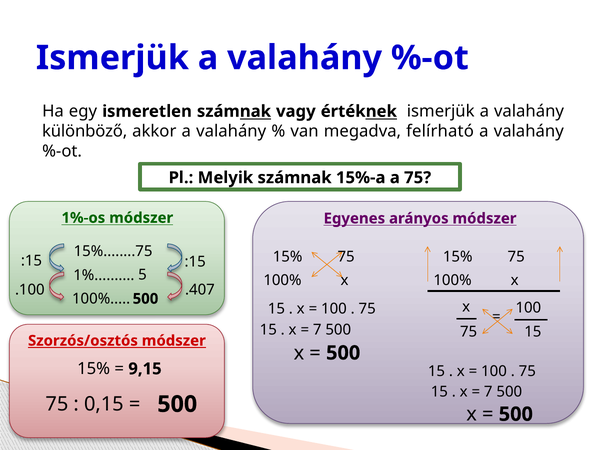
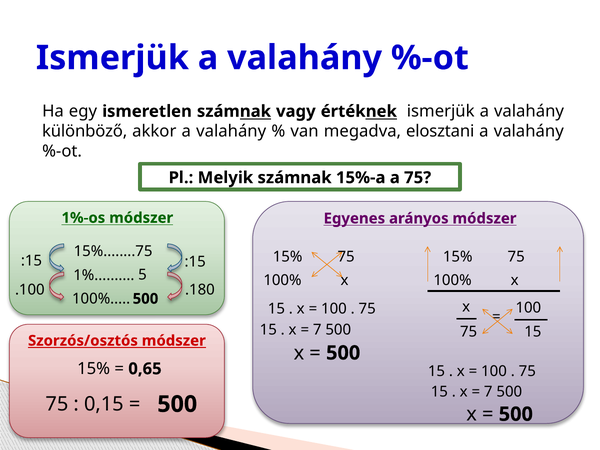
felírható: felírható -> elosztani (440, 131)
.407: .407 -> .180 (200, 290)
9,15: 9,15 -> 0,65 (145, 369)
